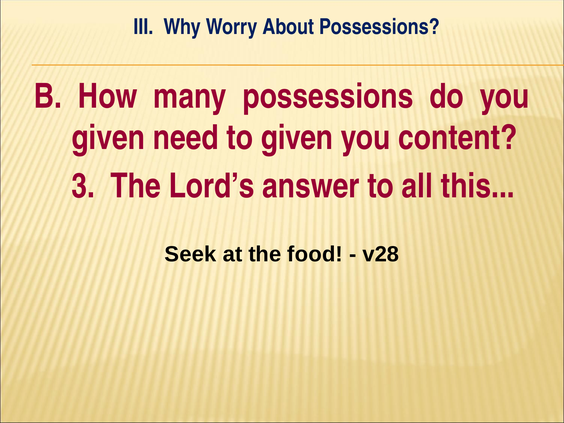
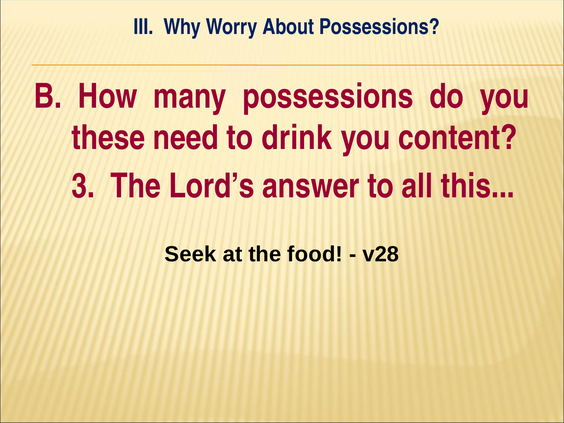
given: given -> these (108, 138)
to given: given -> drink (297, 138)
